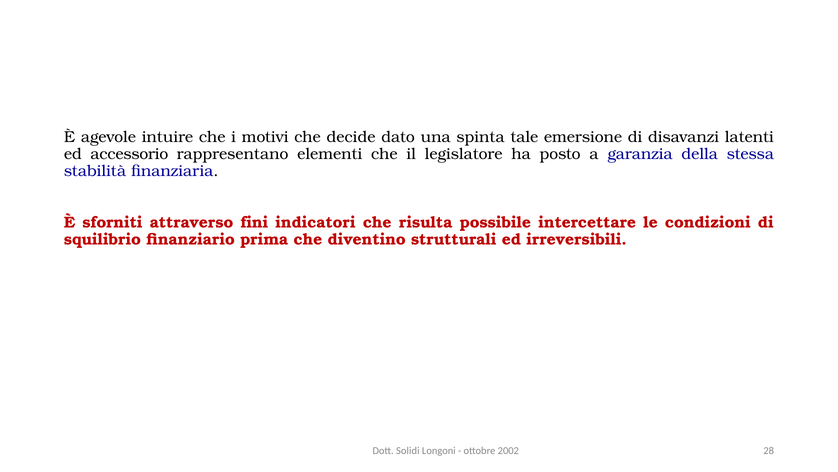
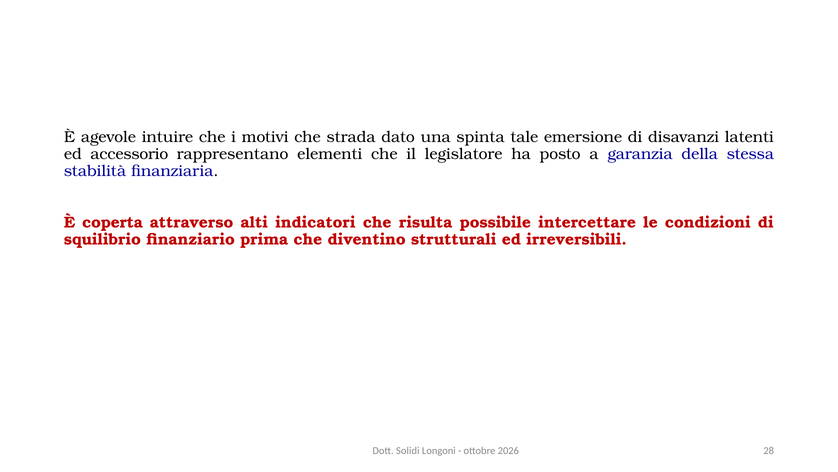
decide: decide -> strada (351, 137)
sforniti: sforniti -> coperta (113, 222)
fini: fini -> alti (254, 222)
2002: 2002 -> 2026 (508, 450)
